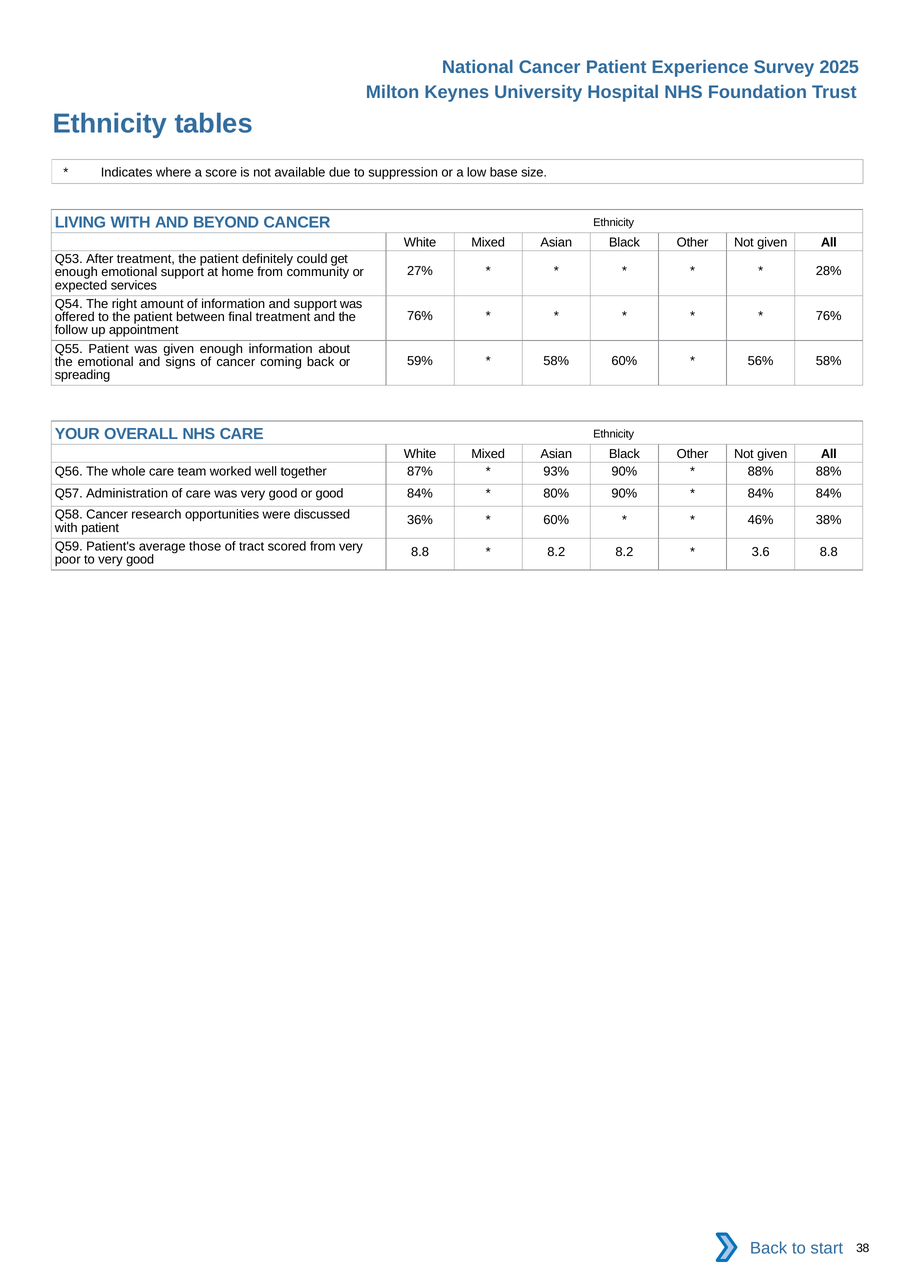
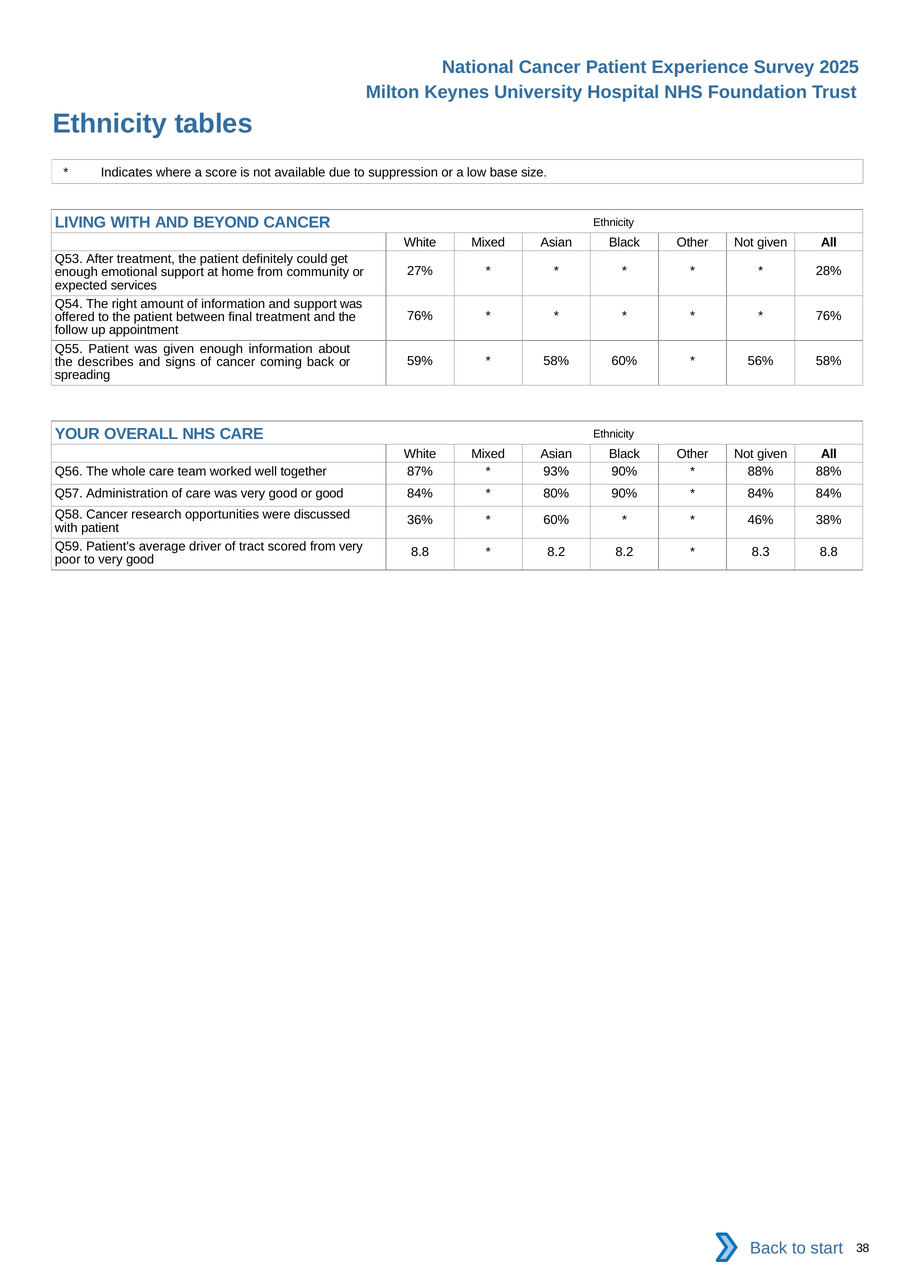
the emotional: emotional -> describes (106, 362)
those: those -> driver (205, 547)
3.6: 3.6 -> 8.3 (761, 552)
